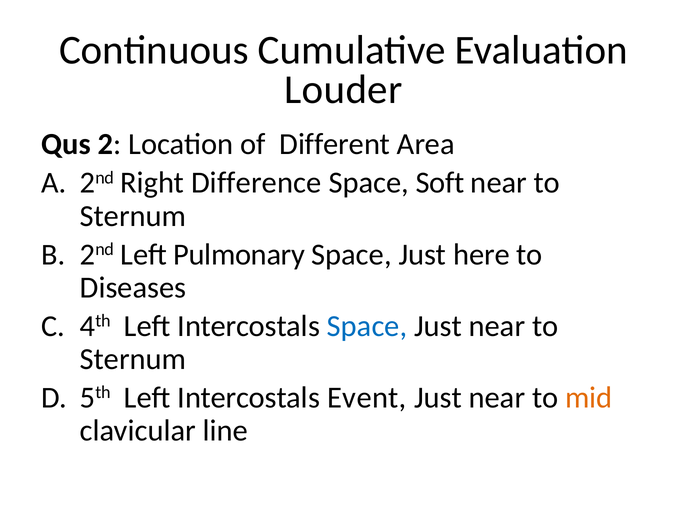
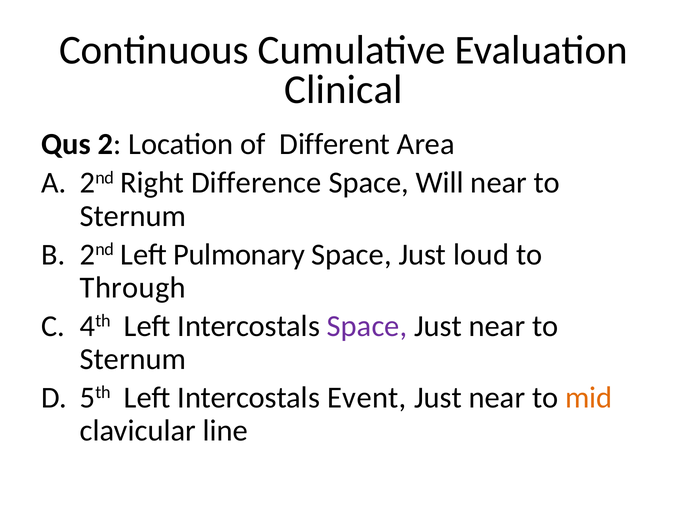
Louder: Louder -> Clinical (343, 89)
Soft: Soft -> Will (440, 183)
here: here -> loud (481, 254)
Diseases: Diseases -> Through (133, 287)
Space colour: blue -> purple (367, 326)
